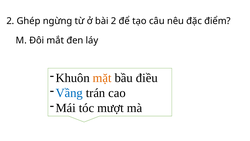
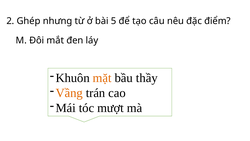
ngừng: ngừng -> nhưng (58, 21)
bài 2: 2 -> 5 (114, 21)
điều: điều -> thầy (147, 78)
Vầng colour: blue -> orange (69, 93)
